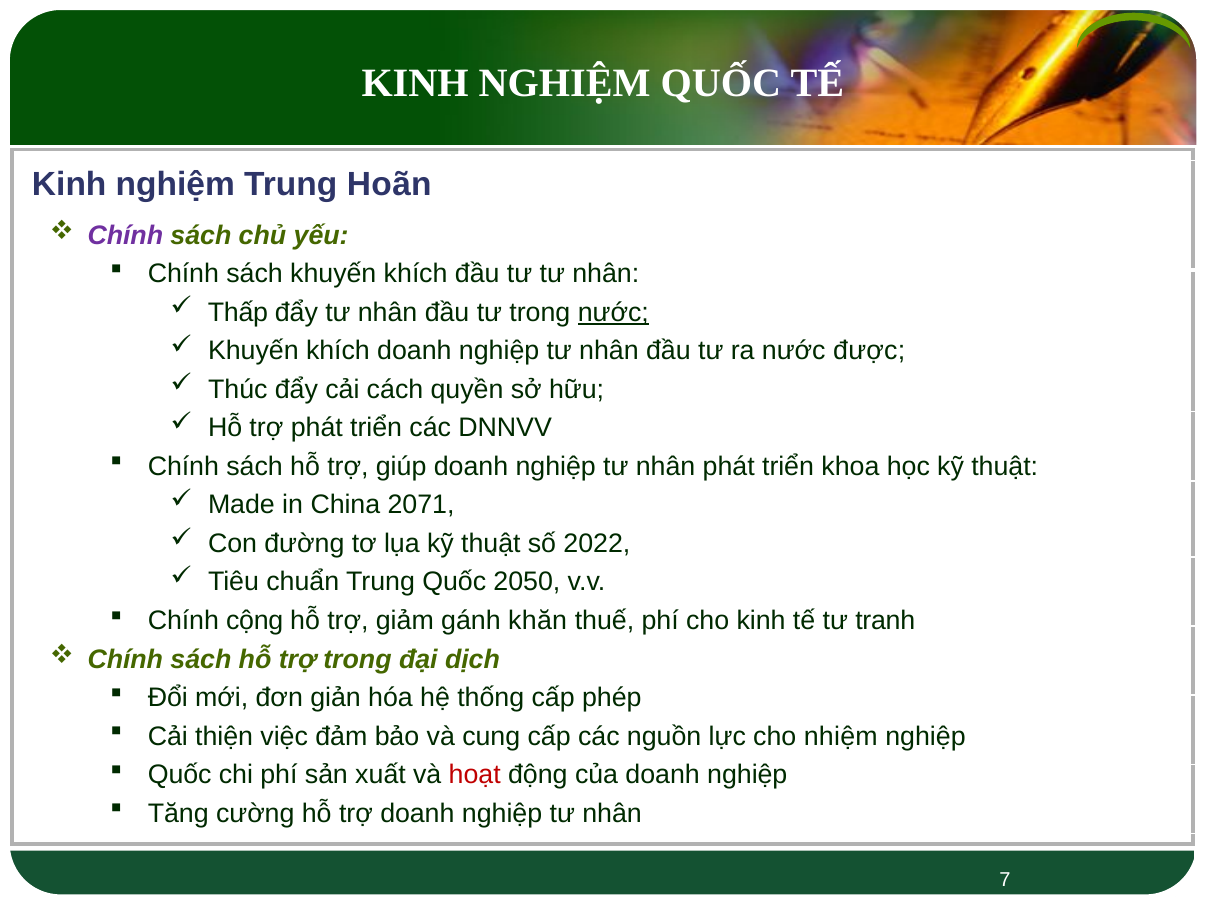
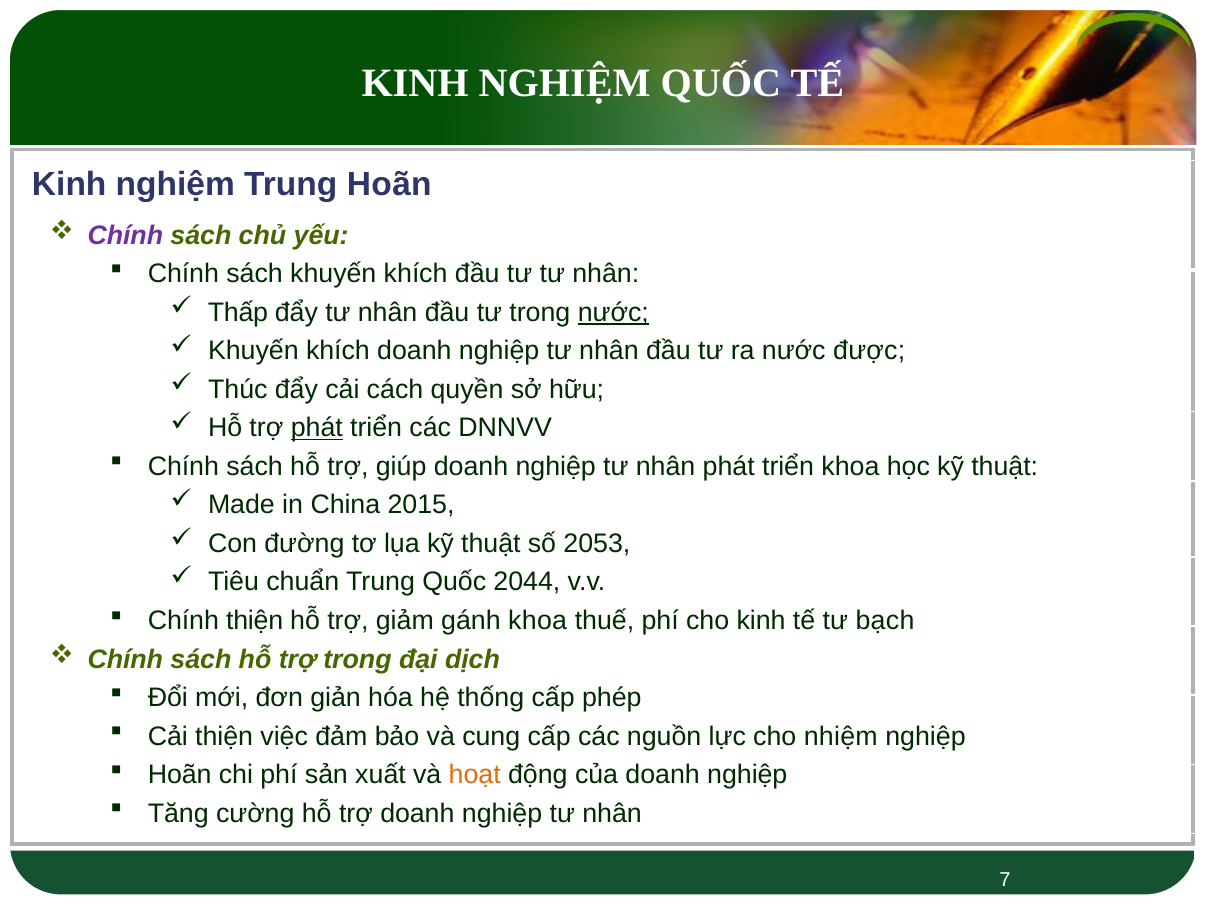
phát underline: none -> present (317, 428)
2071: 2071 -> 2015 (421, 505)
2022: 2022 -> 2053 (597, 544)
2050: 2050 -> 2044 (527, 582)
Chính cộng: cộng -> thiện (255, 621)
gánh khăn: khăn -> khoa (538, 621)
tranh: tranh -> bạch (885, 621)
Quốc: Quốc -> Hoãn (180, 775)
hoạt colour: red -> orange (475, 775)
